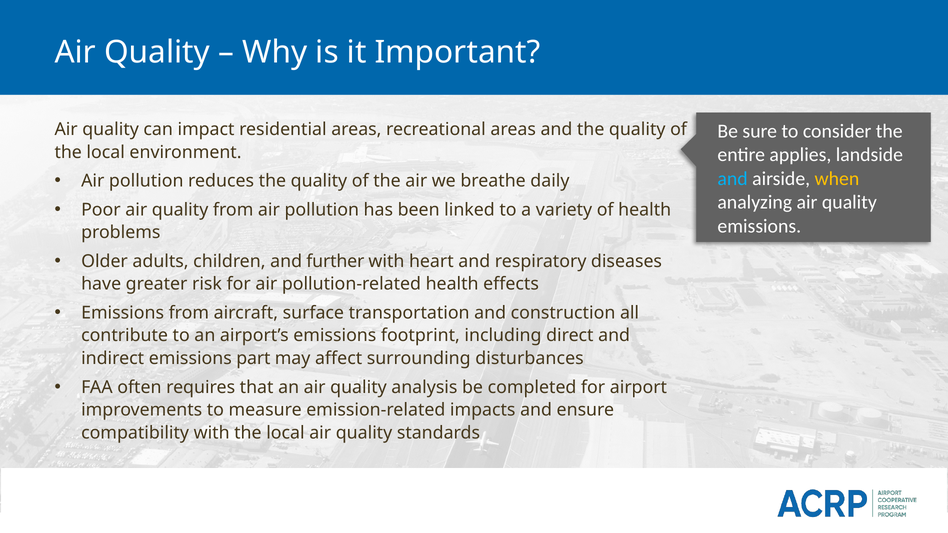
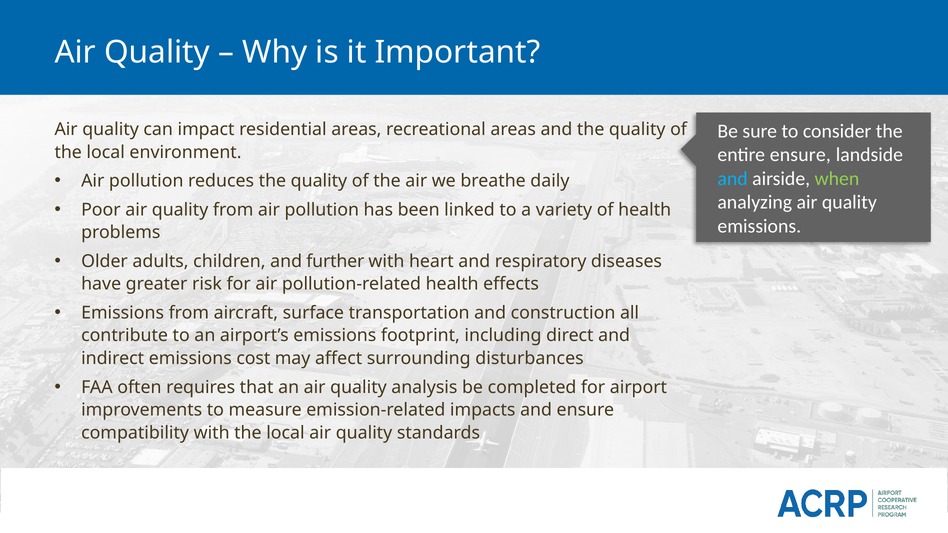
entire applies: applies -> ensure (800, 155)
when colour: yellow -> light green (837, 179)
part: part -> cost (253, 359)
